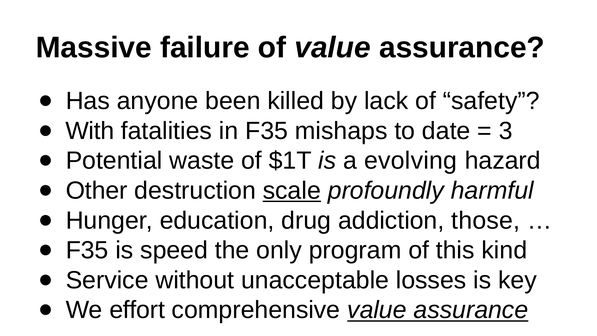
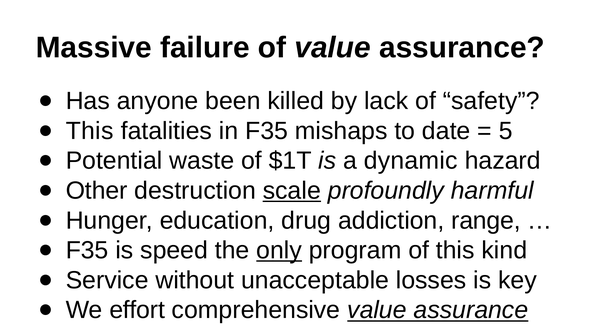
With: With -> This (90, 131)
3: 3 -> 5 (506, 131)
evolving: evolving -> dynamic (411, 161)
those: those -> range (486, 220)
only underline: none -> present (279, 250)
